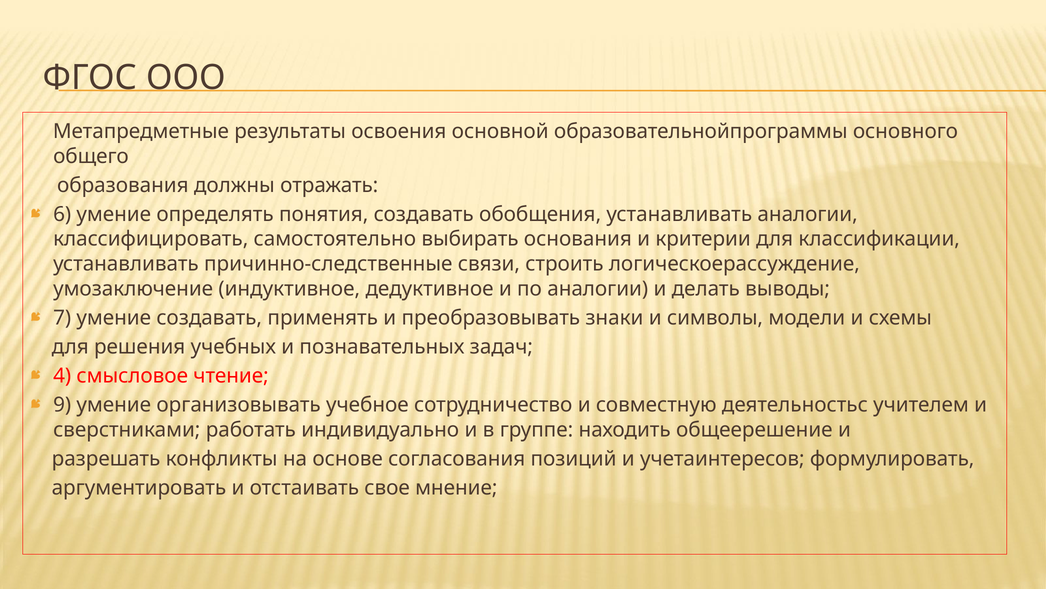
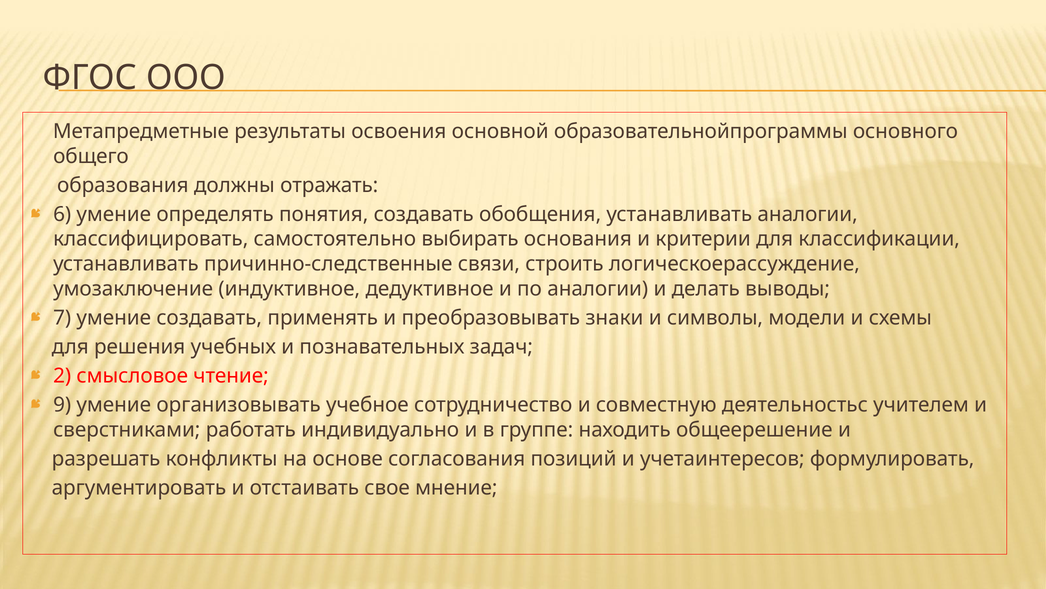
4: 4 -> 2 (62, 375)
